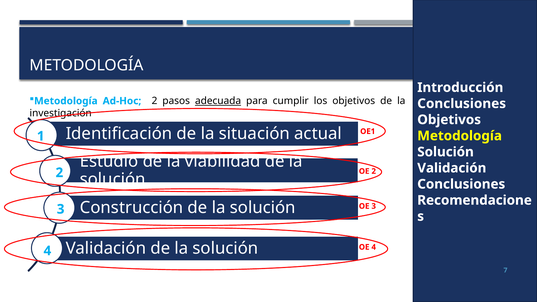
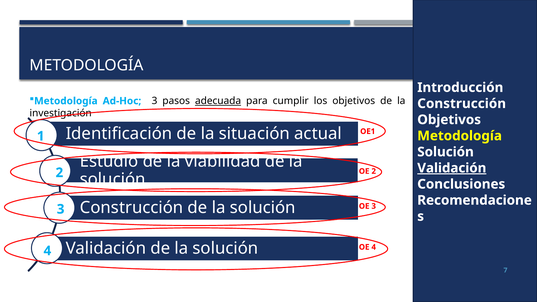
Ad-Hoc 2: 2 -> 3 (154, 101)
Conclusiones: Conclusiones -> Construcción (462, 104)
Validación underline: none -> present (452, 168)
